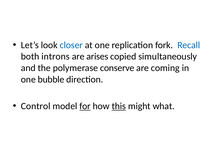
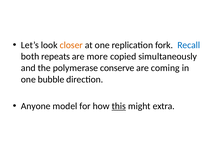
closer colour: blue -> orange (71, 45)
introns: introns -> repeats (56, 57)
arises: arises -> more (97, 57)
Control: Control -> Anyone (36, 106)
for underline: present -> none (85, 106)
what: what -> extra (164, 106)
